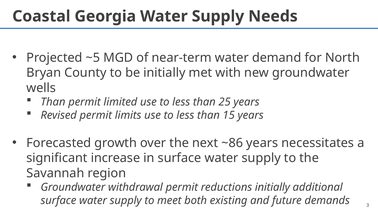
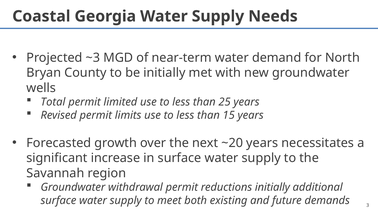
~5: ~5 -> ~3 (93, 58)
Than: Than -> Total (53, 102)
~86: ~86 -> ~20 (232, 143)
